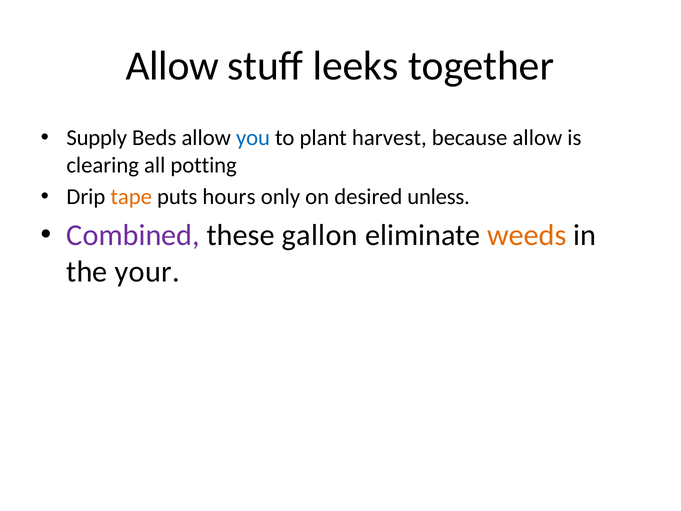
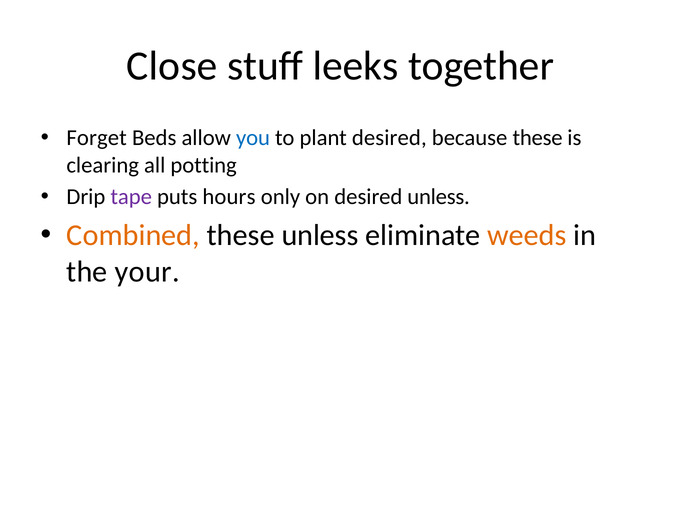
Allow: Allow -> Close (172, 66)
Supply: Supply -> Forget (97, 138)
plant harvest: harvest -> desired (389, 138)
because allow: allow -> these (538, 138)
tape colour: orange -> purple (131, 197)
Combined colour: purple -> orange (133, 235)
these gallon: gallon -> unless (320, 235)
